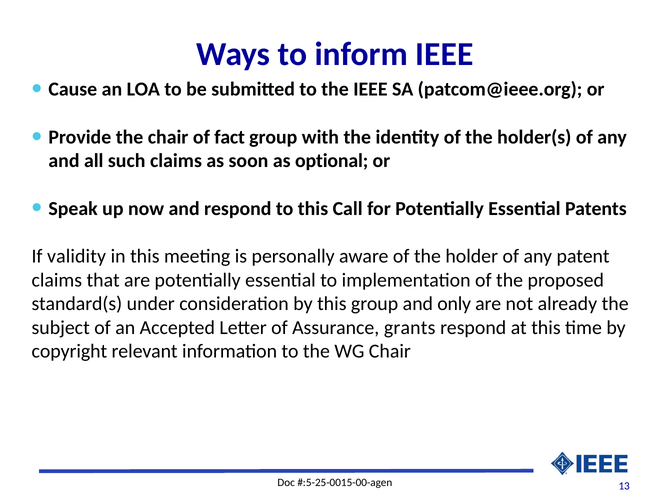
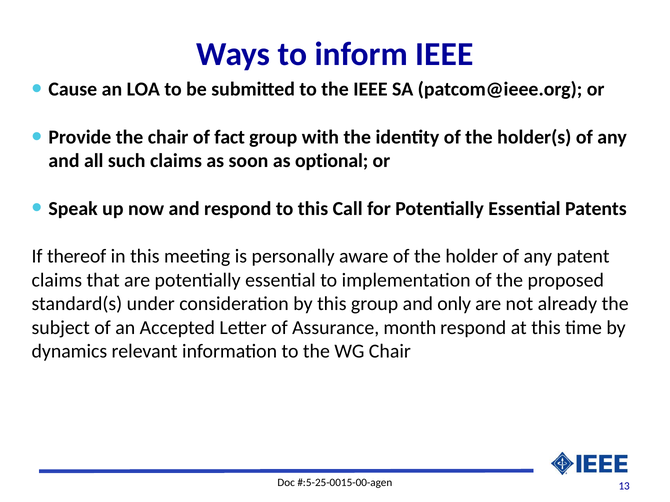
validity: validity -> thereof (77, 256)
grants: grants -> month (410, 328)
copyright: copyright -> dynamics (69, 352)
